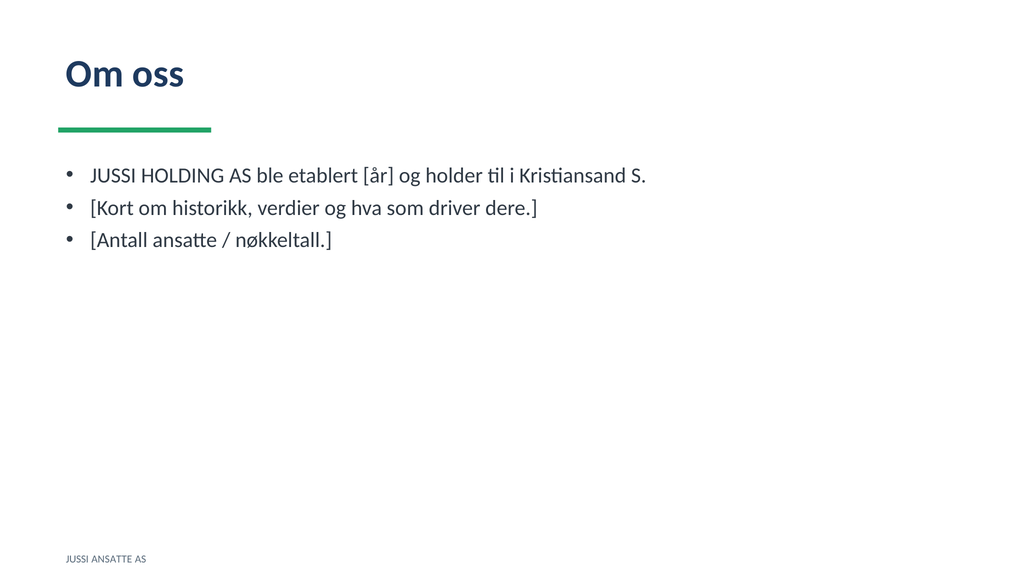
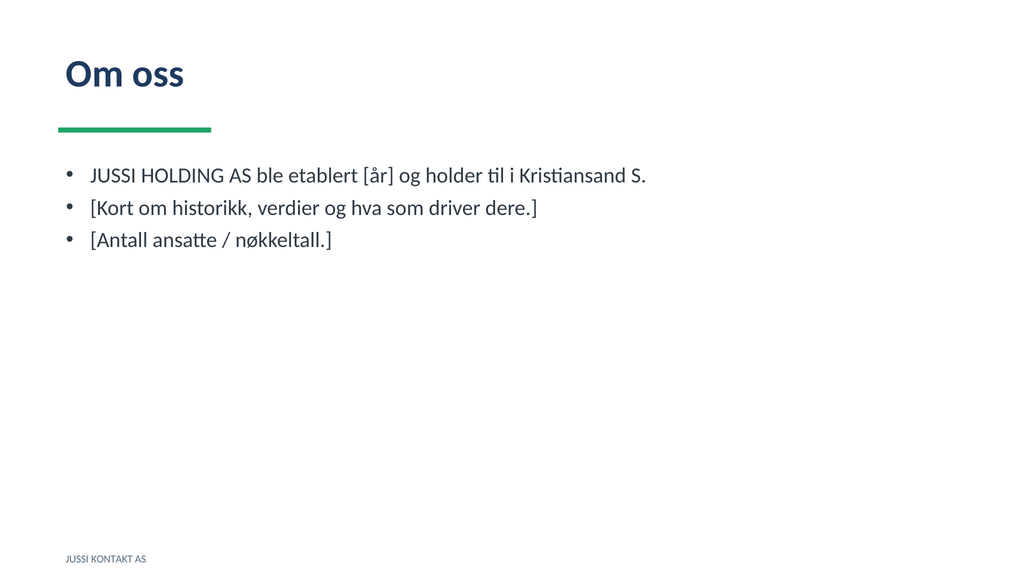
JUSSI ANSATTE: ANSATTE -> KONTAKT (112, 559)
